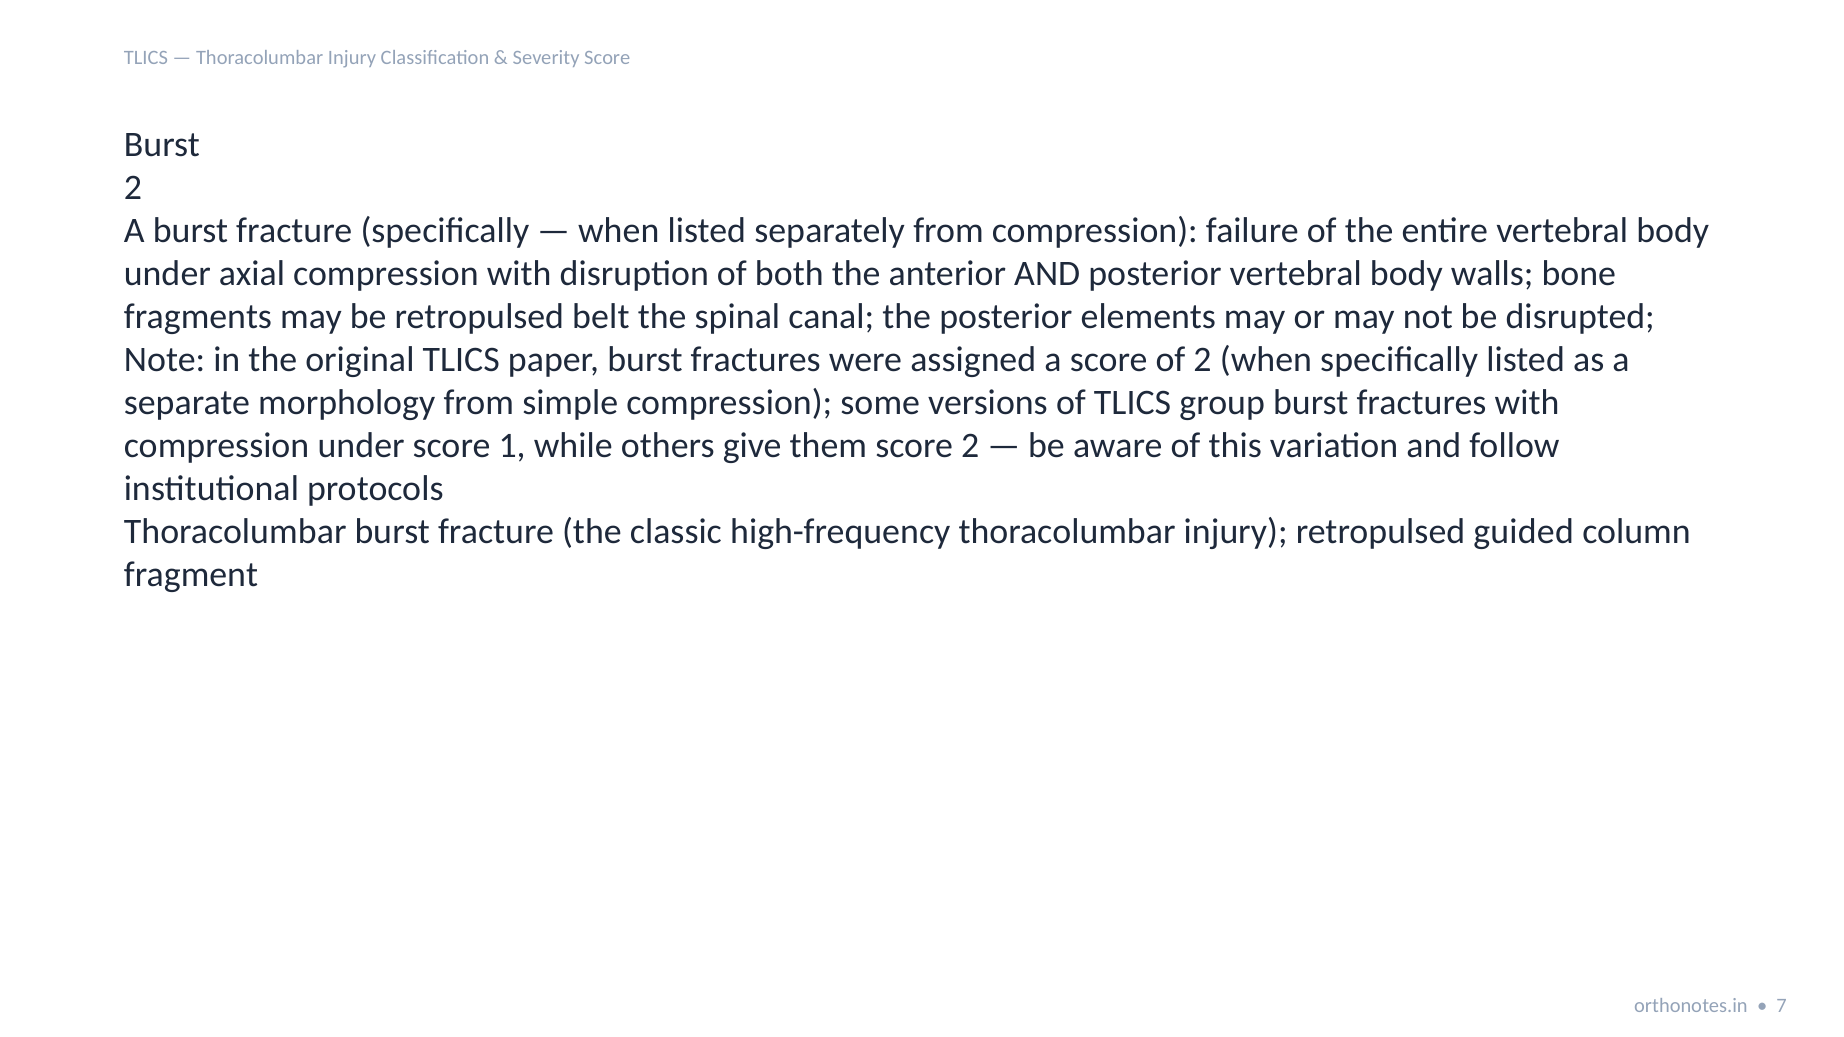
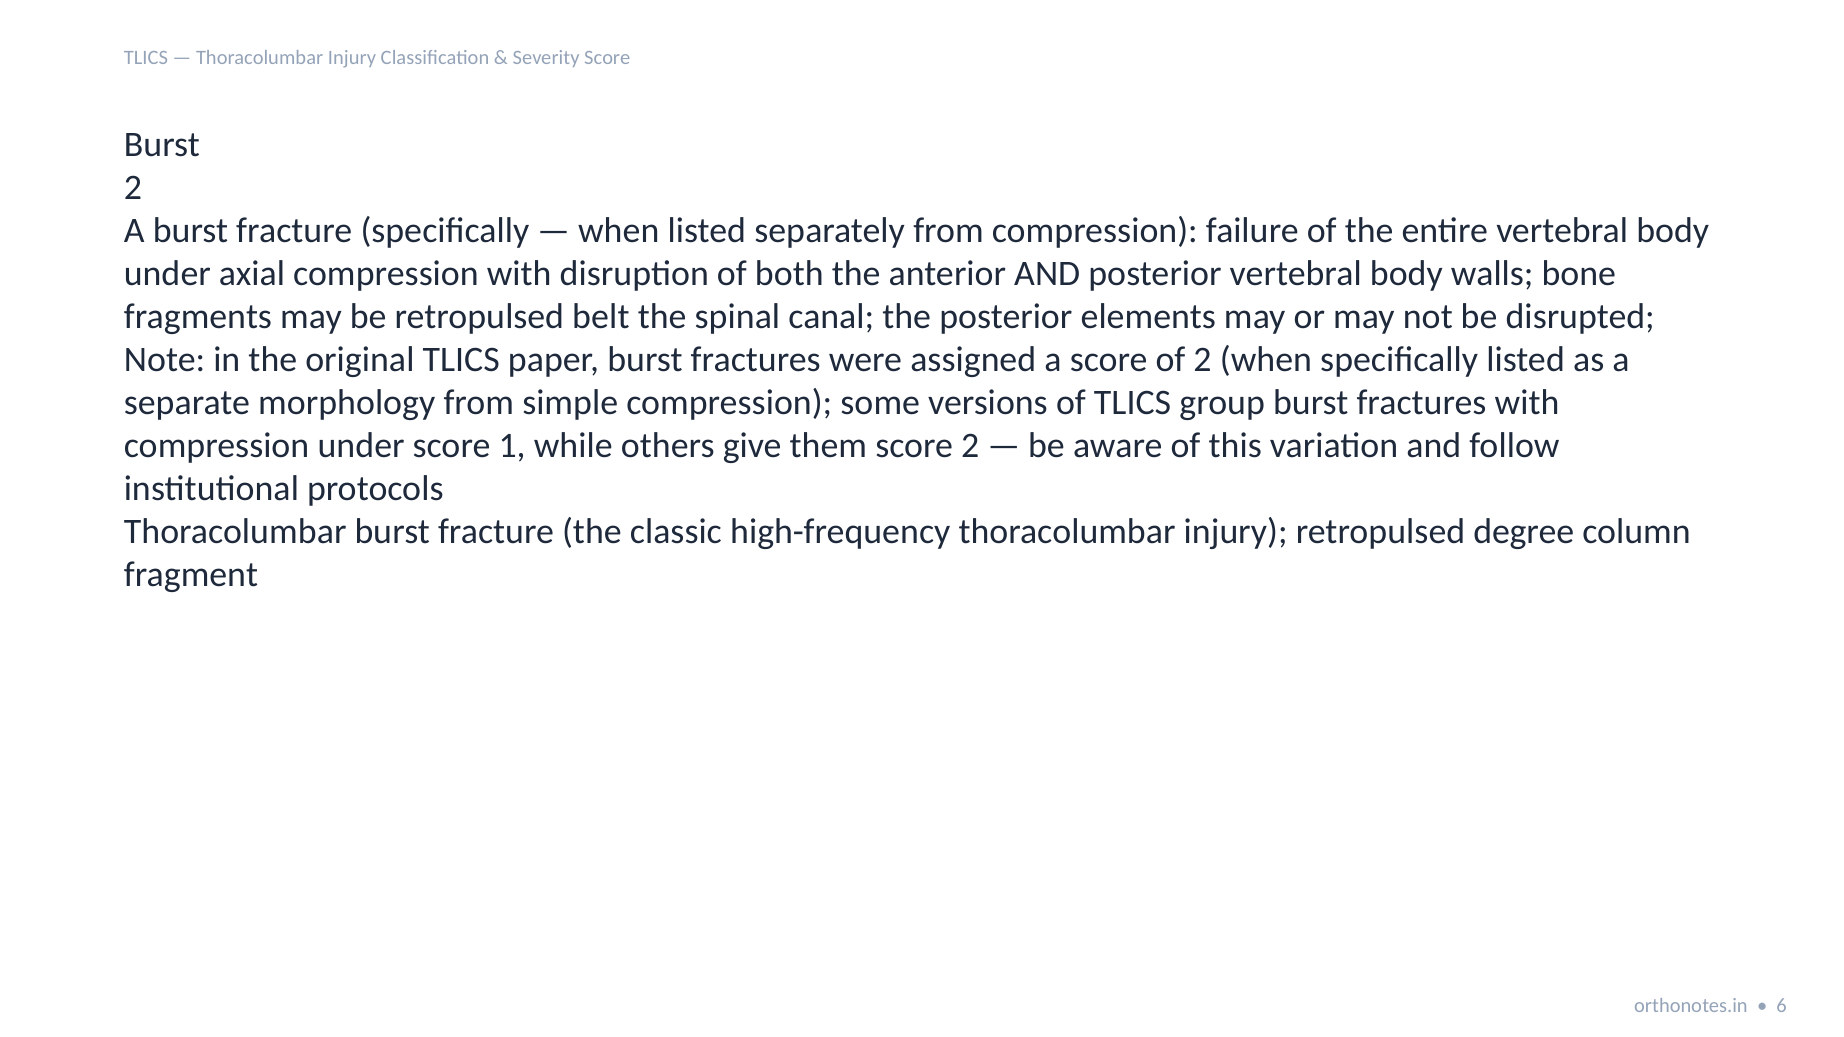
guided: guided -> degree (1524, 532)
7: 7 -> 6 (1782, 1006)
